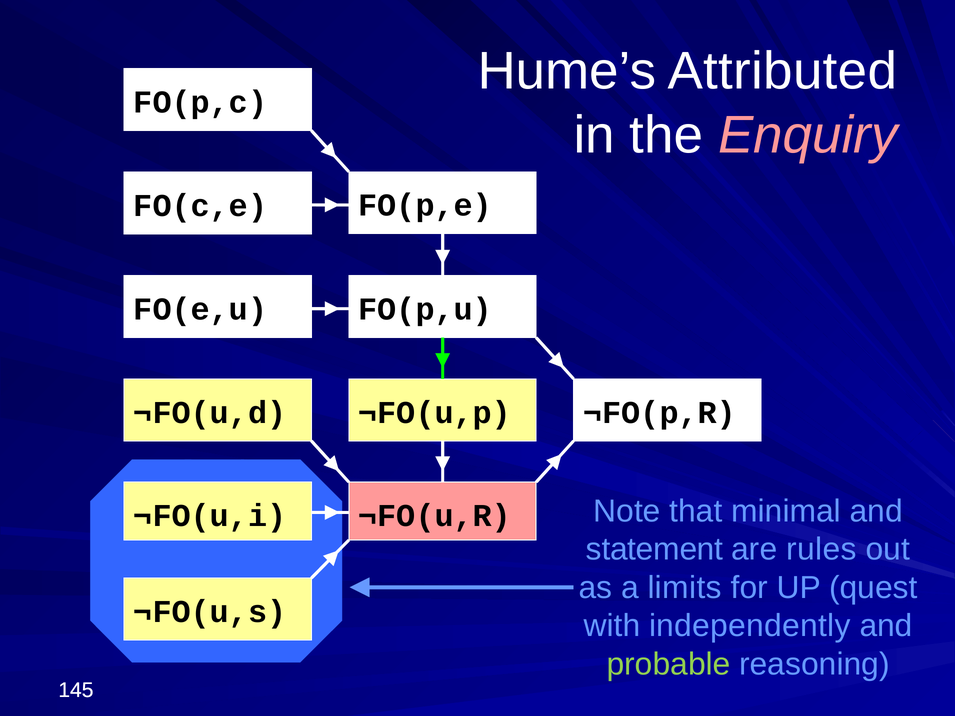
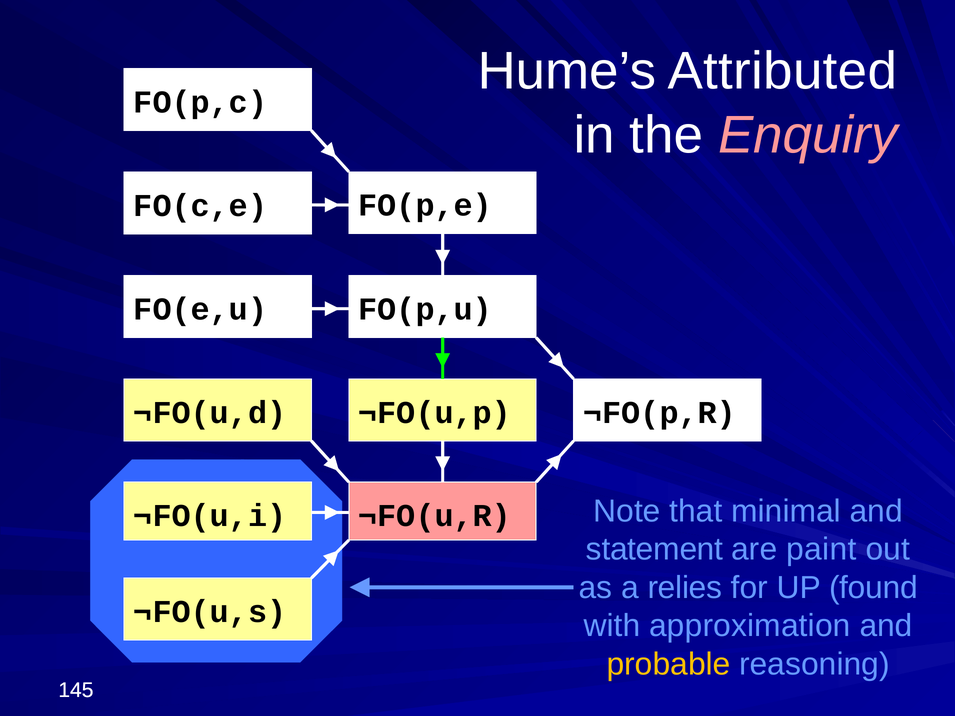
rules: rules -> paint (821, 550)
limits: limits -> relies (685, 588)
quest: quest -> found (874, 588)
independently: independently -> approximation (750, 626)
probable colour: light green -> yellow (669, 664)
